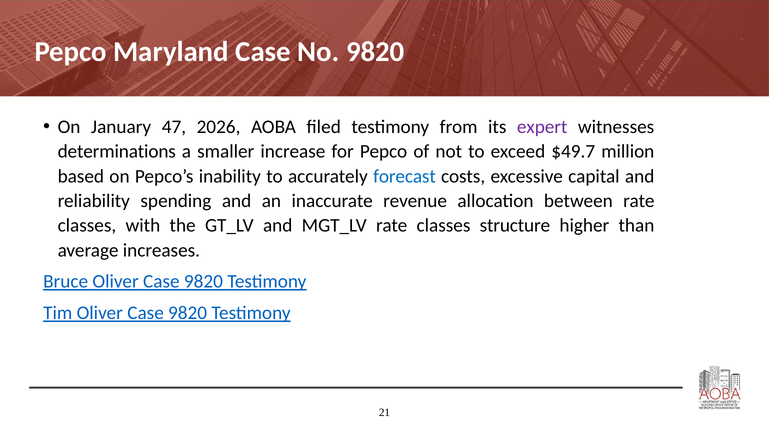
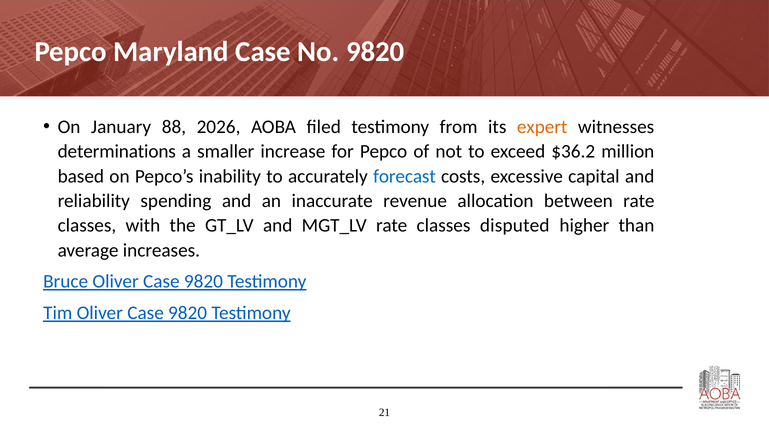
47: 47 -> 88 (174, 127)
expert colour: purple -> orange (542, 127)
$49.7: $49.7 -> $36.2 (573, 152)
structure: structure -> disputed (515, 226)
